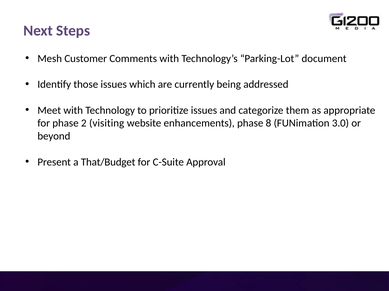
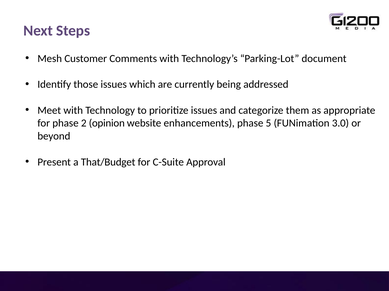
visiting: visiting -> opinion (107, 123)
8: 8 -> 5 (268, 123)
